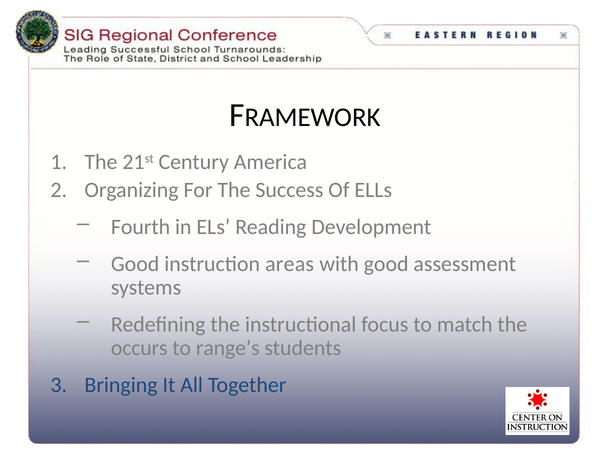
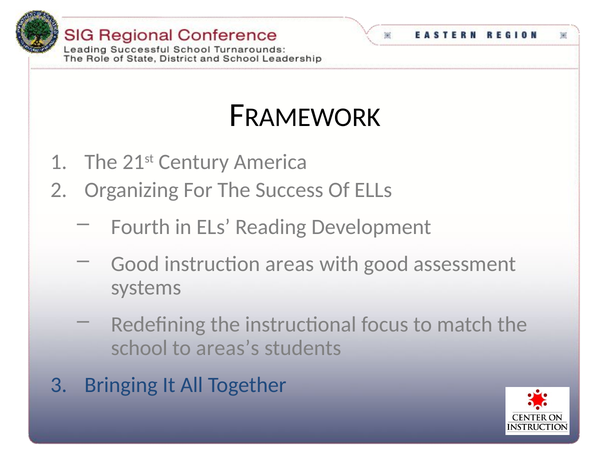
occurs: occurs -> school (139, 348)
range’s: range’s -> areas’s (228, 348)
